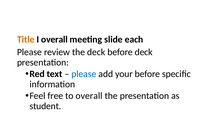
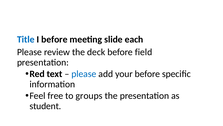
Title colour: orange -> blue (26, 39)
I overall: overall -> before (54, 39)
before deck: deck -> field (144, 52)
to overall: overall -> groups (89, 95)
